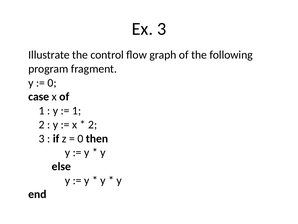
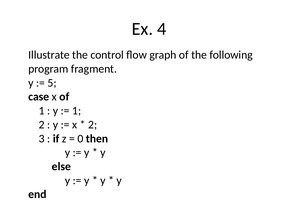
Ex 3: 3 -> 4 (162, 29)
0: 0 -> 5 (52, 83)
